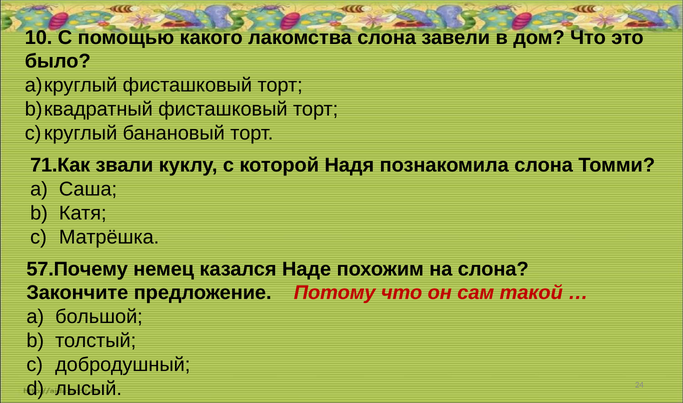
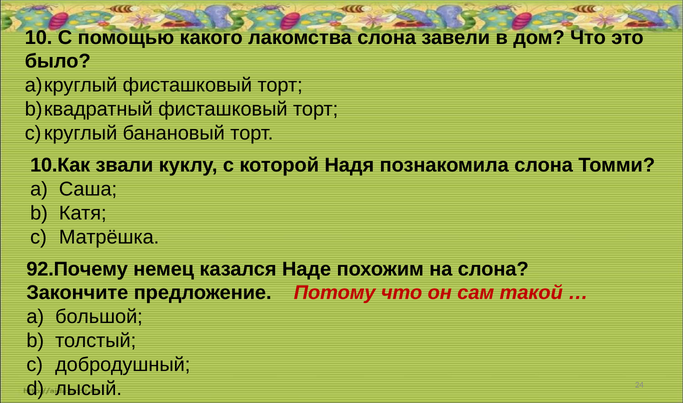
71.Как: 71.Как -> 10.Как (60, 166)
57.Почему: 57.Почему -> 92.Почему (77, 269)
